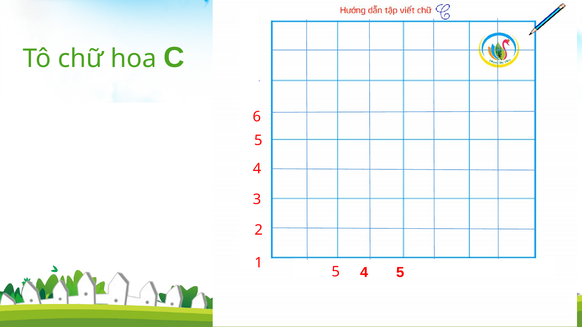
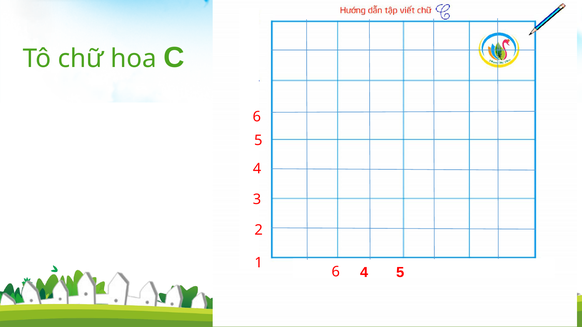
5: 5 -> 6 (336, 272)
